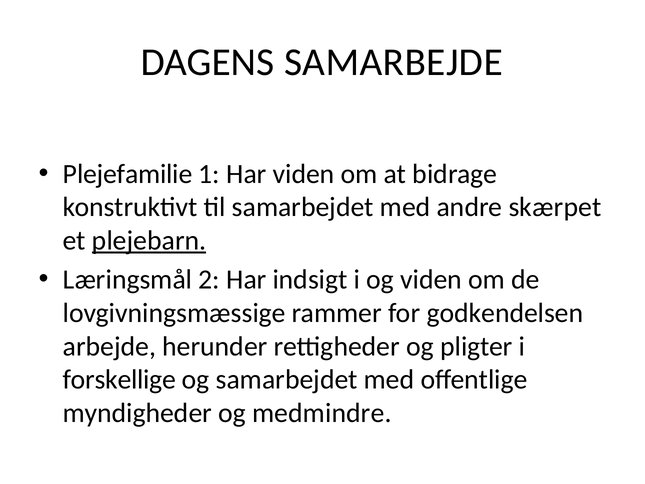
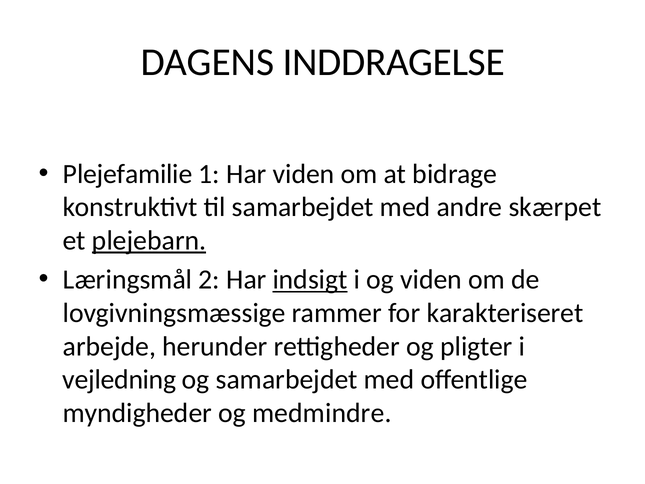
SAMARBEJDE: SAMARBEJDE -> INDDRAGELSE (394, 62)
indsigt underline: none -> present (310, 280)
godkendelsen: godkendelsen -> karakteriseret (505, 313)
forskellige: forskellige -> vejledning (119, 380)
